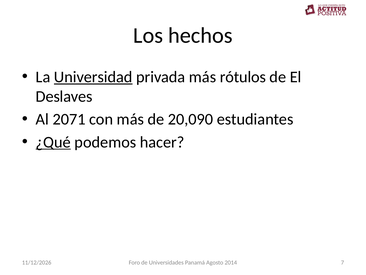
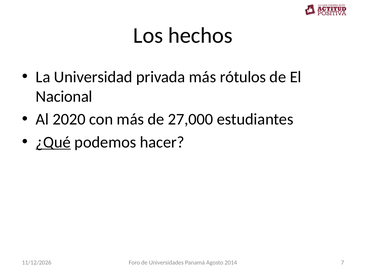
Universidad underline: present -> none (93, 77)
Deslaves: Deslaves -> Nacional (64, 96)
2071: 2071 -> 2020 (69, 119)
20,090: 20,090 -> 27,000 (191, 119)
